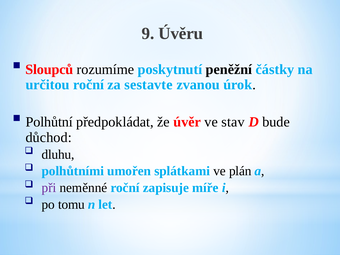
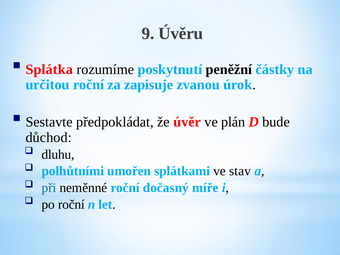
Sloupců: Sloupců -> Splátka (49, 69)
sestavte: sestavte -> zapisuje (149, 85)
Polhůtní: Polhůtní -> Sestavte (49, 122)
stav: stav -> plán (233, 122)
plán: plán -> stav (240, 171)
při colour: purple -> blue (49, 188)
zapisuje: zapisuje -> dočasný (166, 188)
po tomu: tomu -> roční (71, 204)
